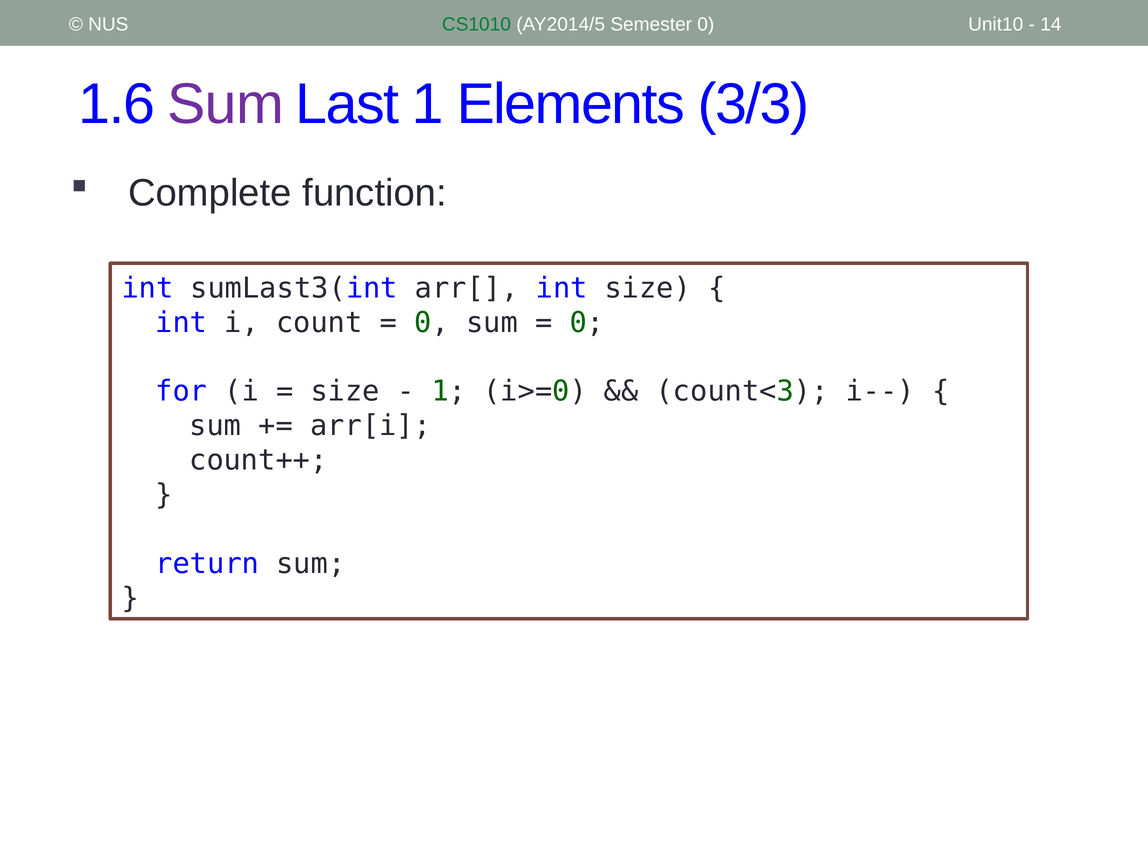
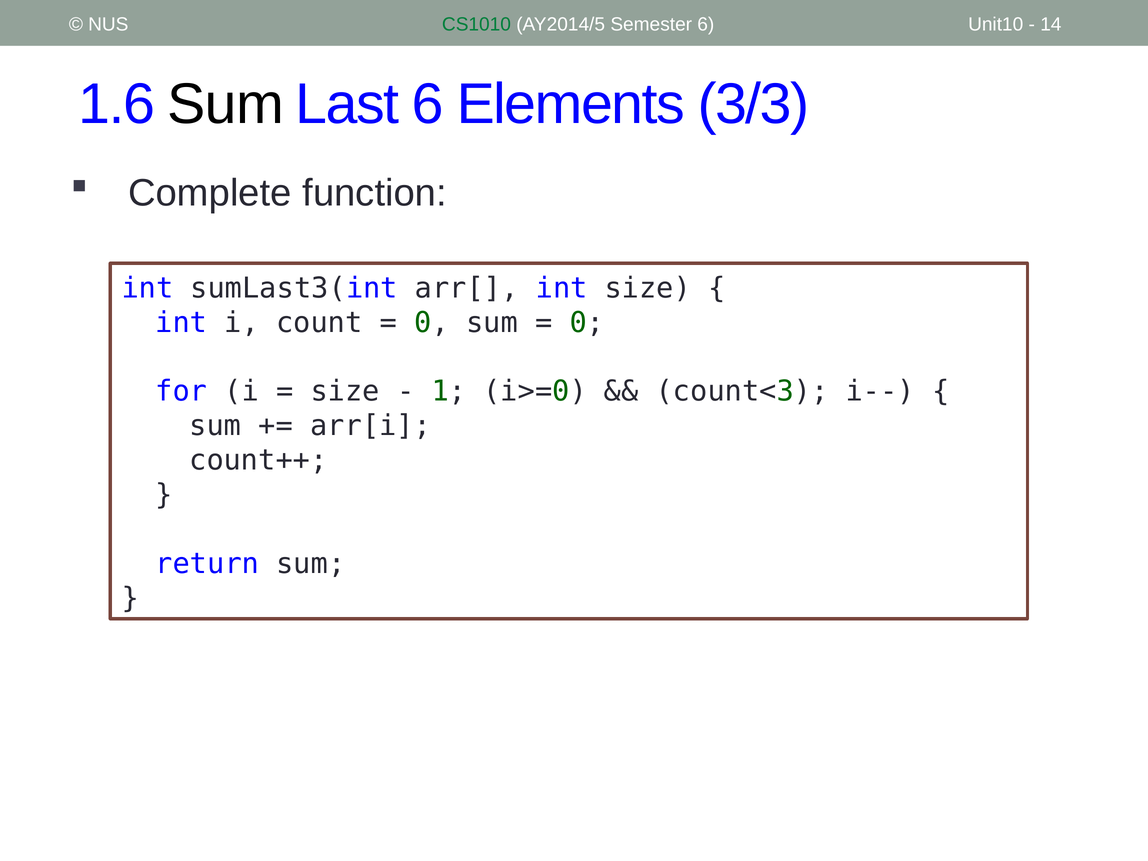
Semester 0: 0 -> 6 (706, 24)
Sum colour: purple -> black (226, 104)
Last 1: 1 -> 6 (428, 104)
